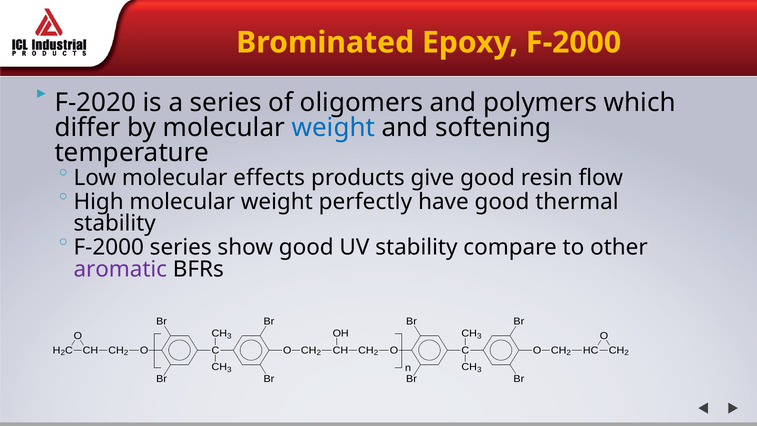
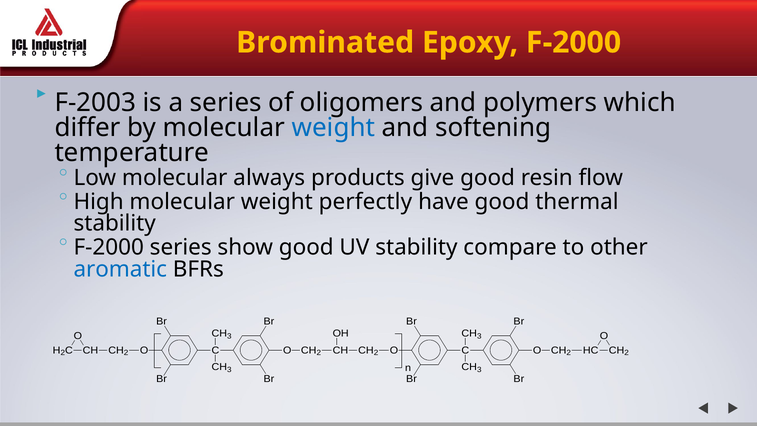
F-2020: F-2020 -> F-2003 (95, 103)
effects: effects -> always (269, 178)
aromatic colour: purple -> blue (120, 269)
